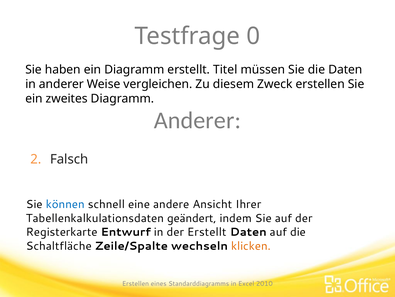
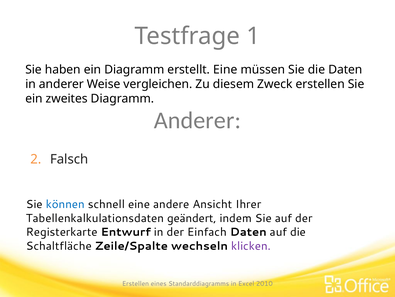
0: 0 -> 1 (253, 36)
erstellt Titel: Titel -> Eine (225, 70)
der Erstellt: Erstellt -> Einfach (207, 232)
klicken colour: orange -> purple (251, 245)
